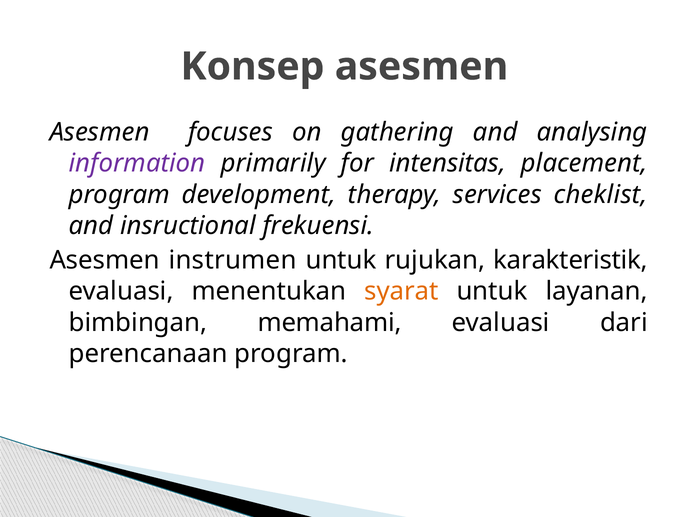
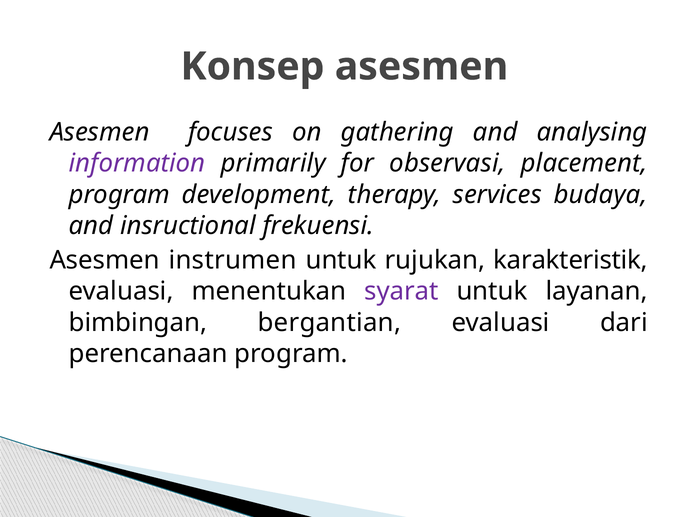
intensitas: intensitas -> observasi (447, 163)
cheklist: cheklist -> budaya (601, 194)
syarat colour: orange -> purple (402, 291)
memahami: memahami -> bergantian (329, 322)
